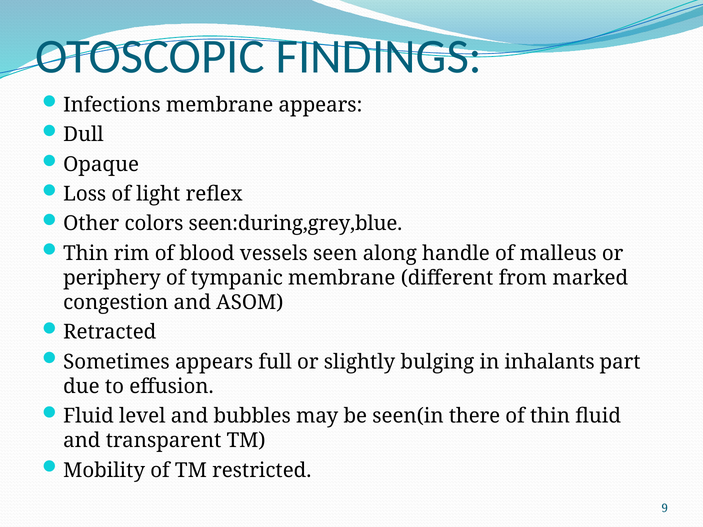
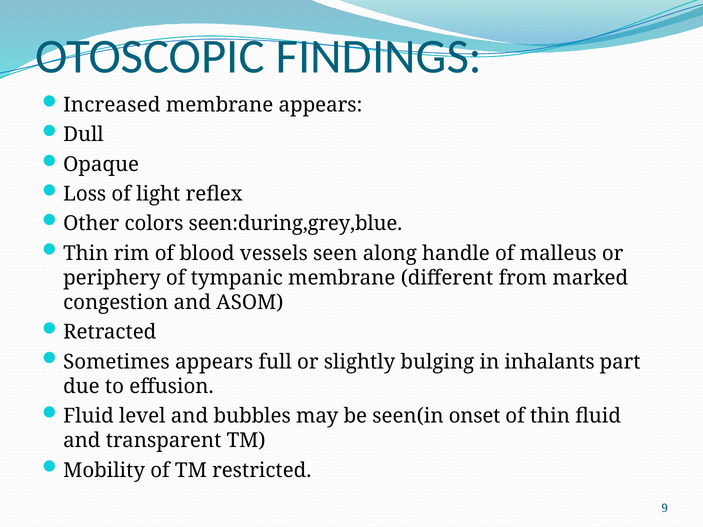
Infections: Infections -> Increased (112, 105)
there: there -> onset (475, 416)
